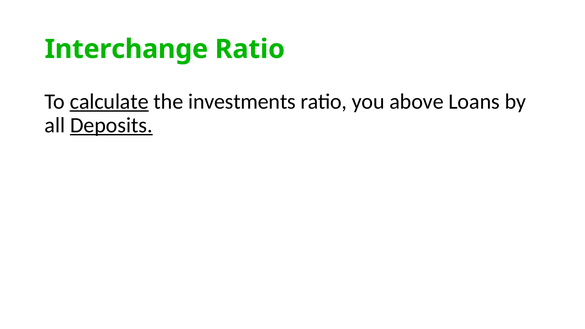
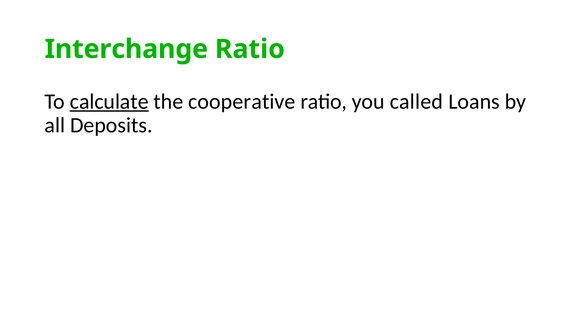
investments: investments -> cooperative (242, 101)
above: above -> called (416, 101)
Deposits underline: present -> none (111, 125)
